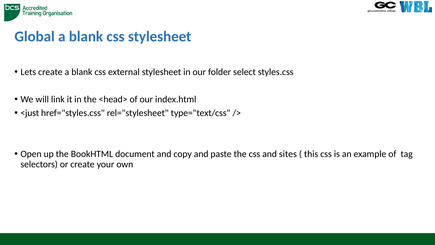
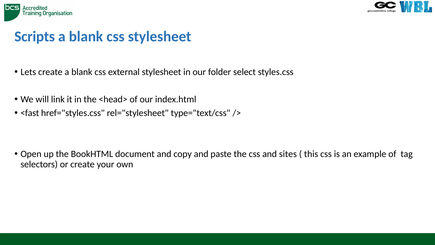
Global: Global -> Scripts (35, 37)
<just: <just -> <fast (30, 113)
